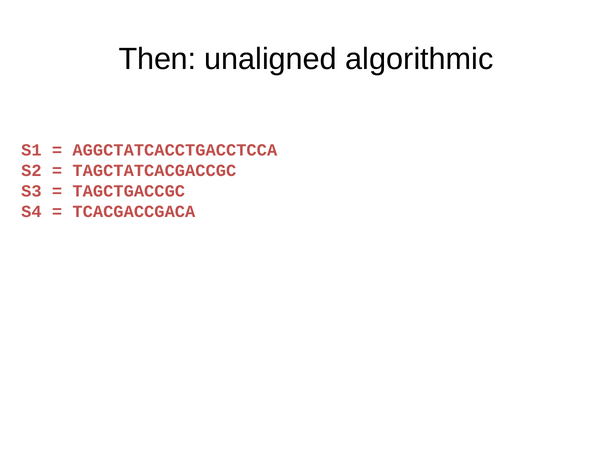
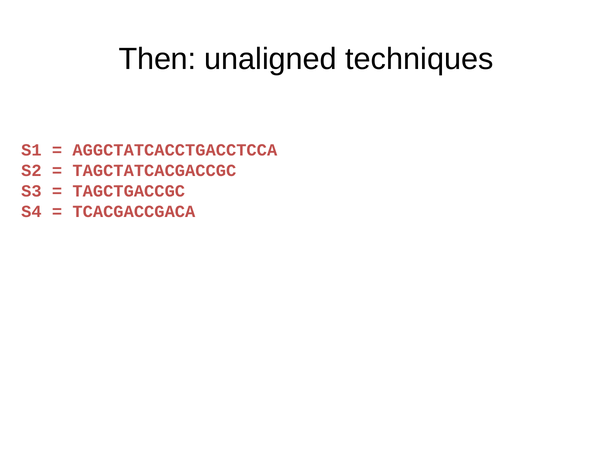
algorithmic: algorithmic -> techniques (420, 59)
